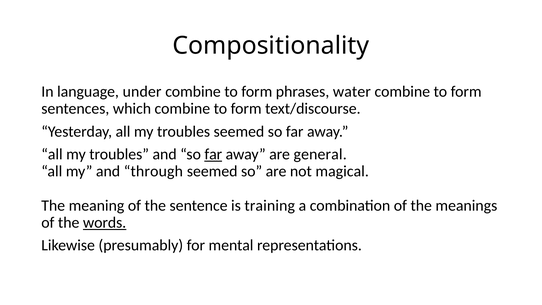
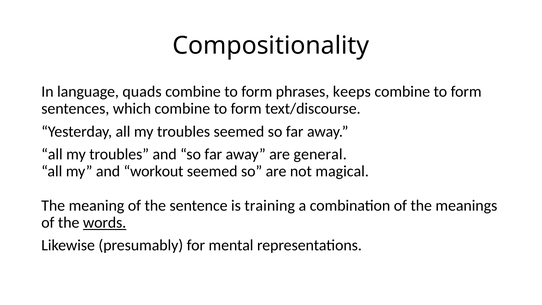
under: under -> quads (142, 92)
water: water -> keeps (352, 92)
far underline: present -> none (213, 154)
through: through -> workout (154, 171)
